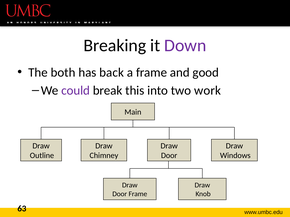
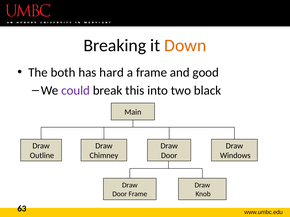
Down colour: purple -> orange (185, 46)
back: back -> hard (112, 73)
work: work -> black (208, 91)
